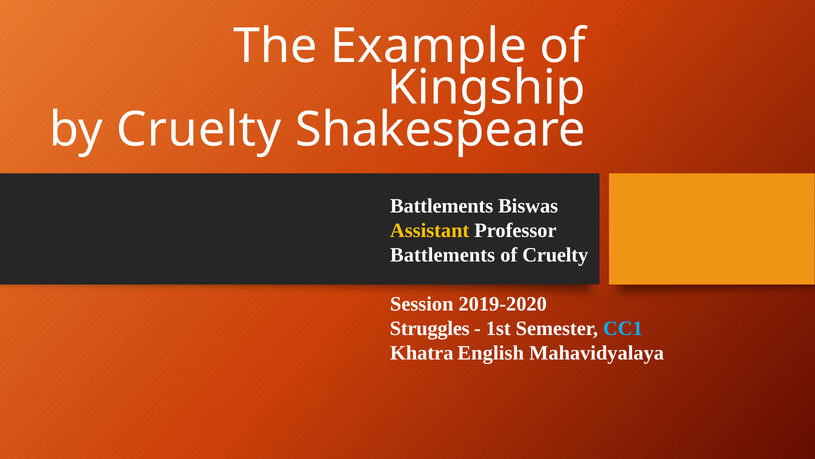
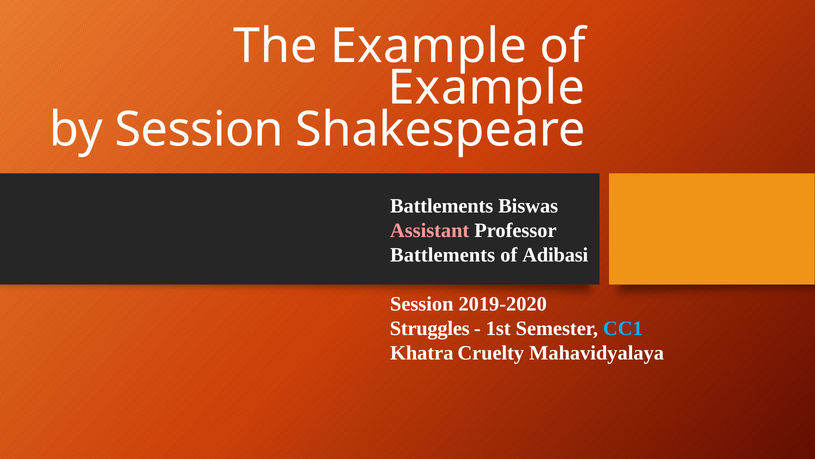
Kingship: Kingship -> Example (486, 88)
by Cruelty: Cruelty -> Session (199, 130)
Assistant colour: yellow -> pink (430, 230)
of Cruelty: Cruelty -> Adibasi (555, 255)
English: English -> Cruelty (491, 353)
